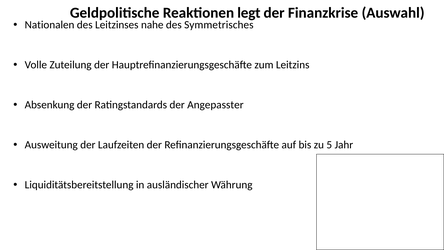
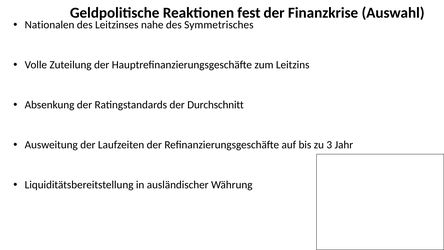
legt: legt -> fest (249, 13)
Angepasster: Angepasster -> Durchschnitt (216, 105)
5: 5 -> 3 (329, 145)
